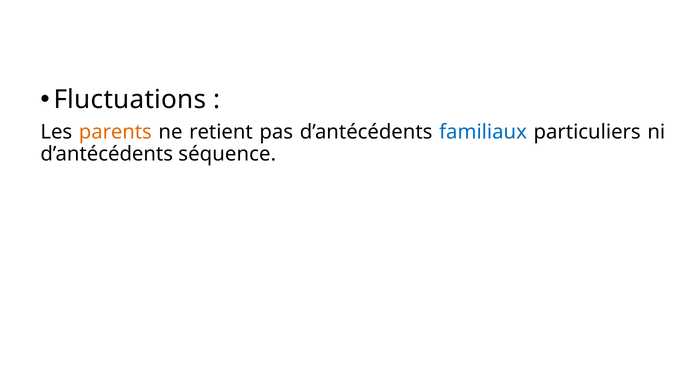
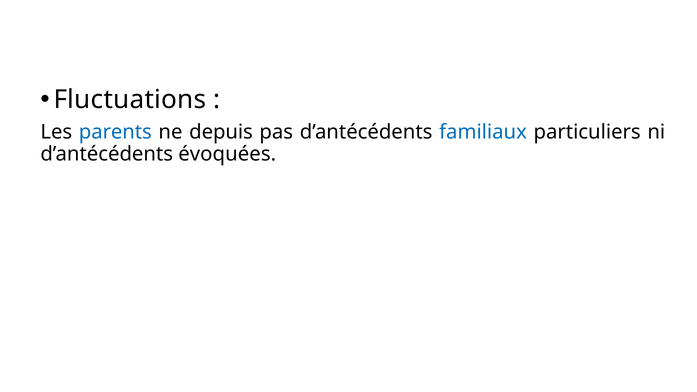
parents colour: orange -> blue (115, 132)
retient: retient -> depuis (221, 132)
séquence: séquence -> évoquées (227, 154)
